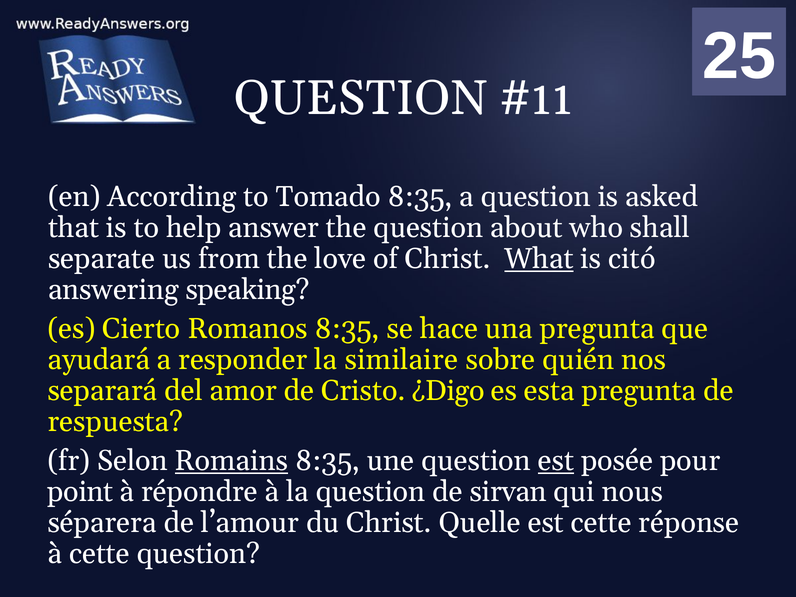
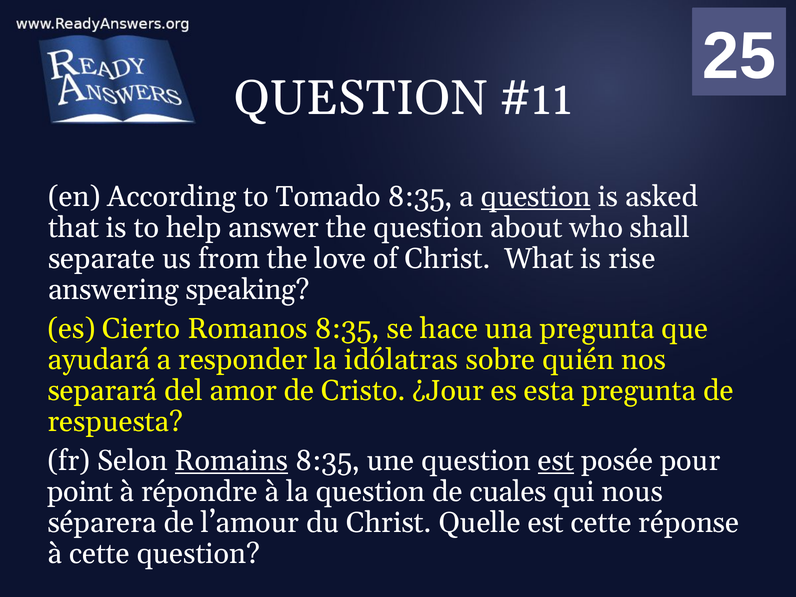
question underline: none -> present (536, 197)
What underline: present -> none (539, 259)
citó: citó -> rise (632, 259)
similaire: similaire -> idólatras (401, 360)
¿Digo: ¿Digo -> ¿Jour (448, 391)
sirvan: sirvan -> cuales (508, 492)
